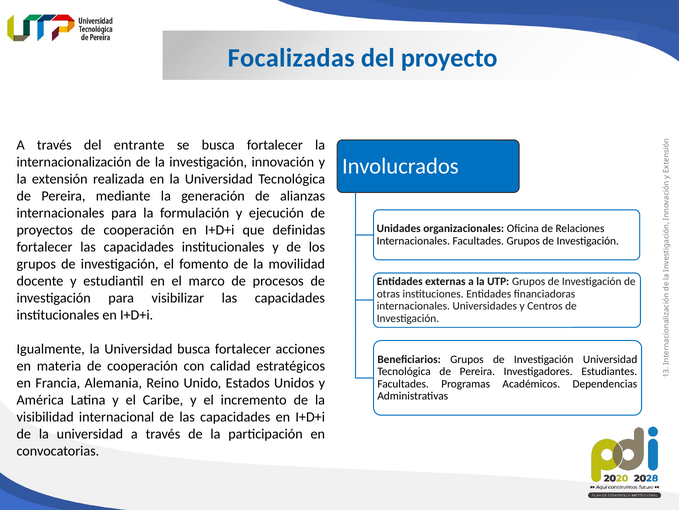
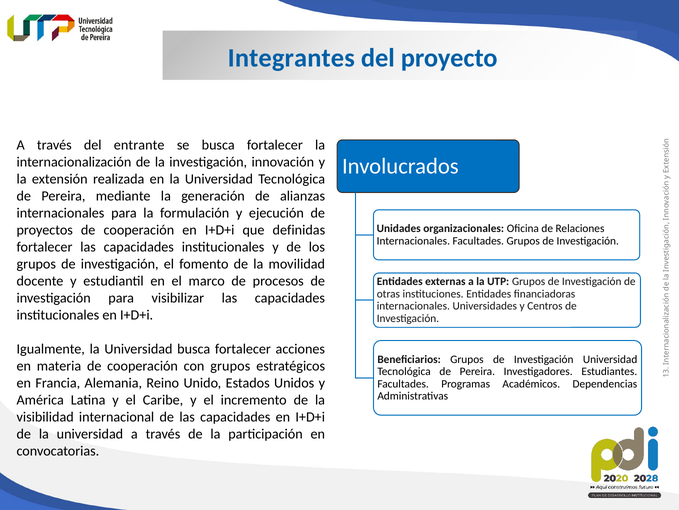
Focalizadas: Focalizadas -> Integrantes (291, 58)
con calidad: calidad -> grupos (230, 365)
